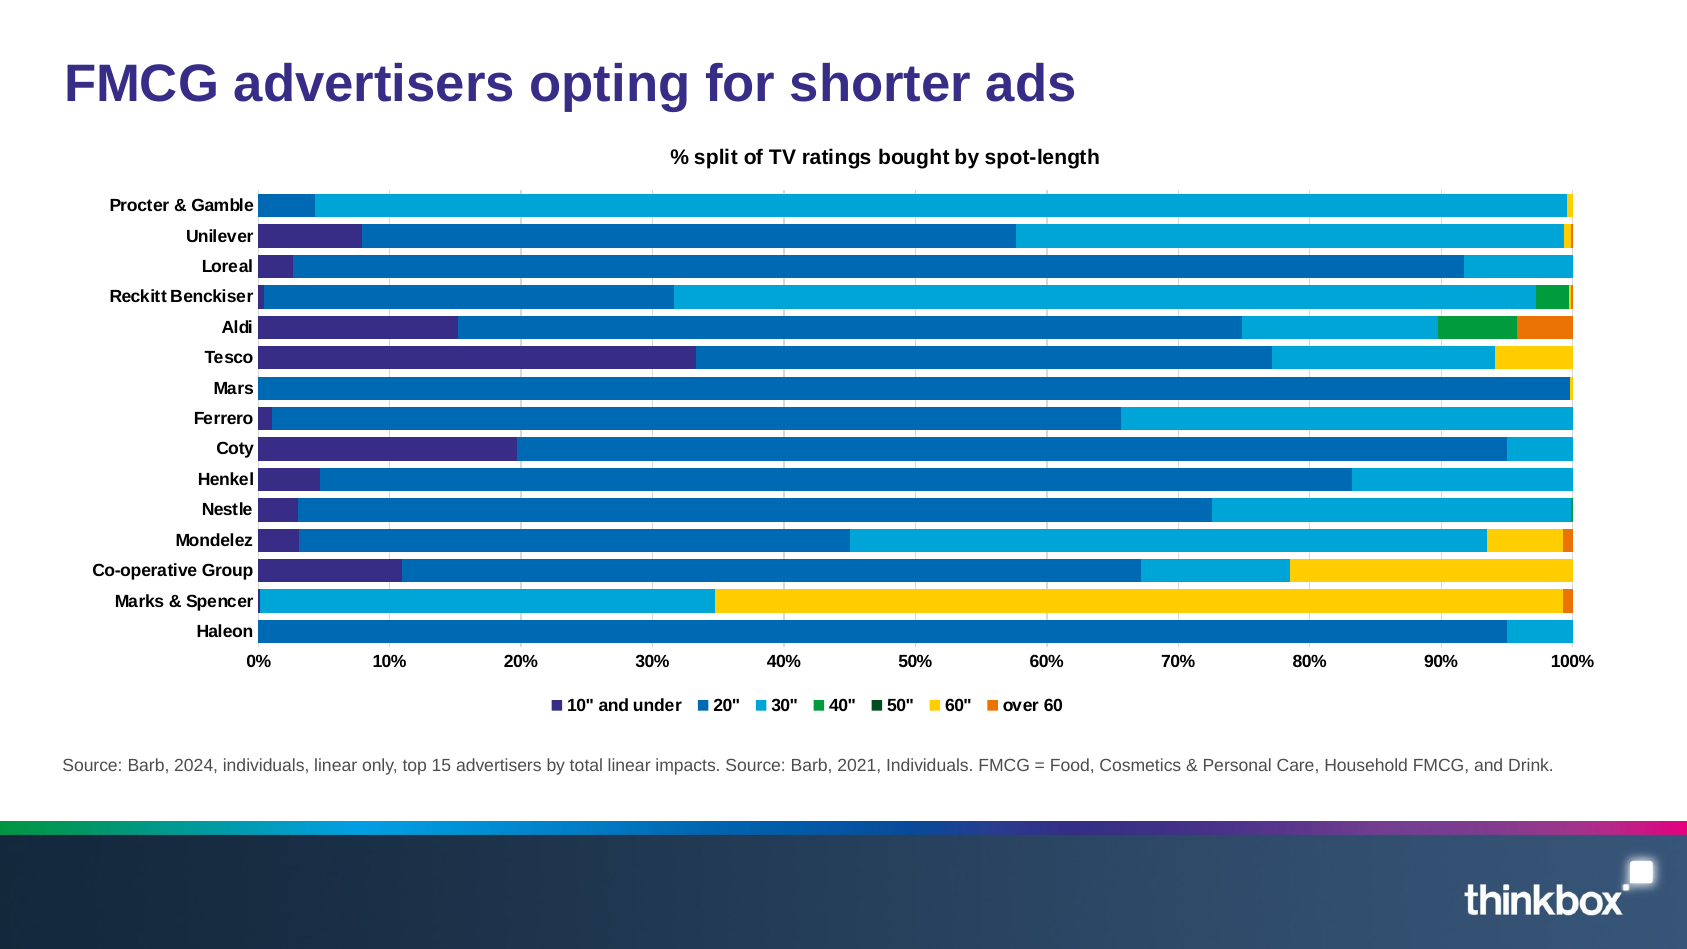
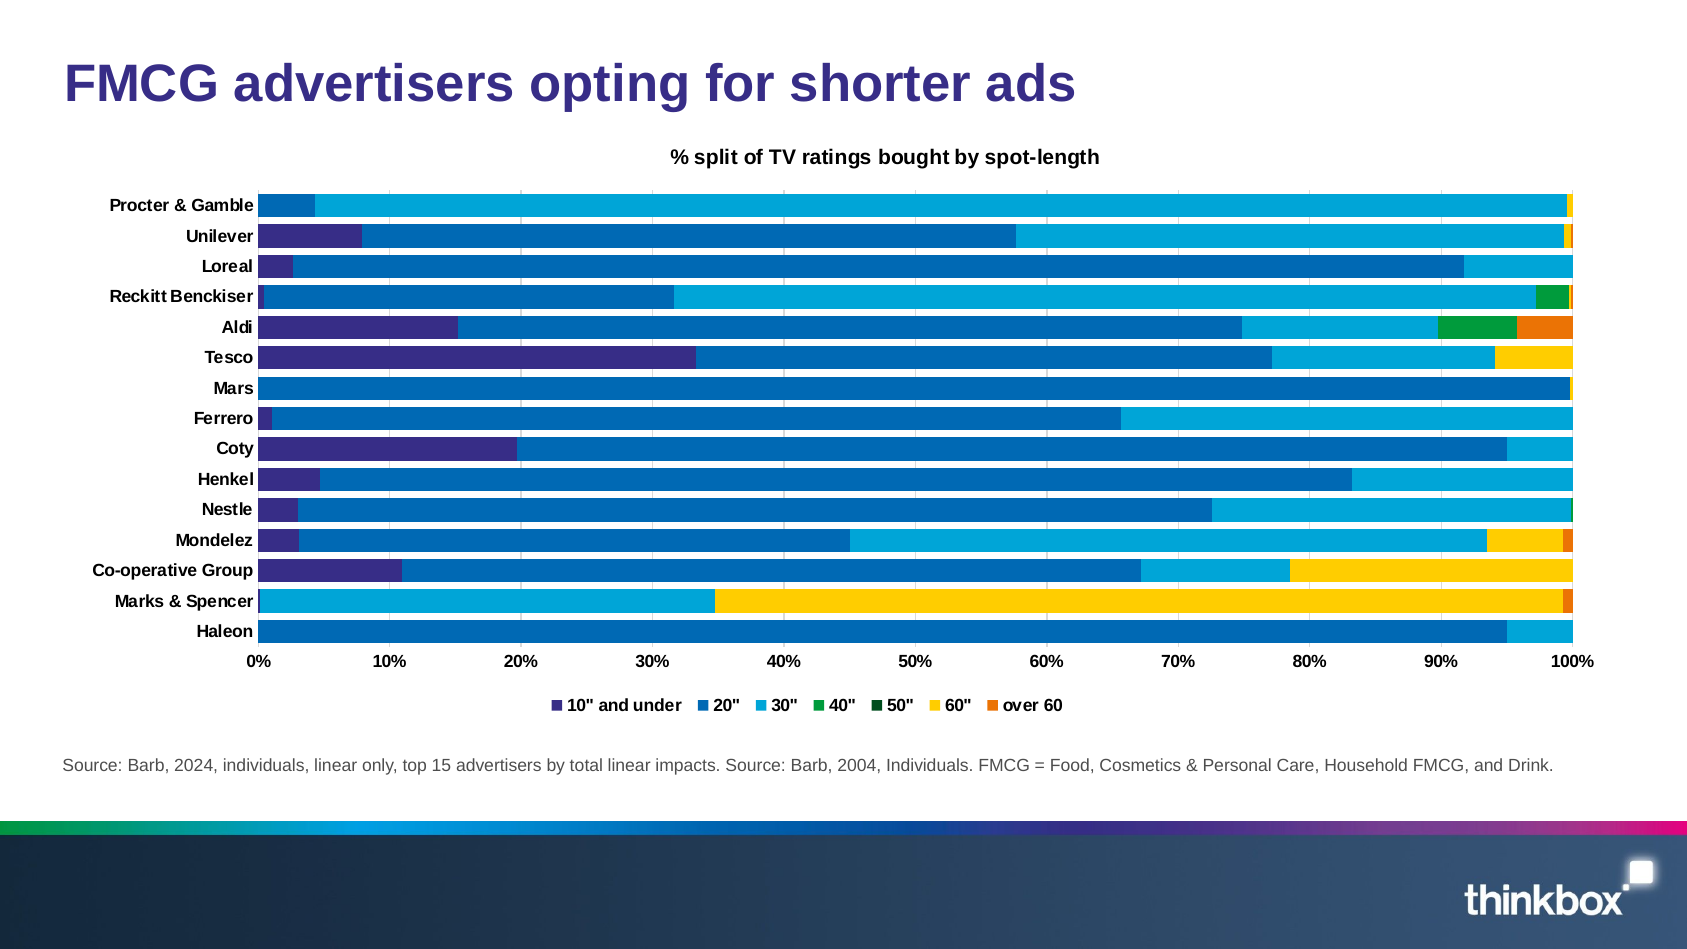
2021: 2021 -> 2004 (859, 765)
